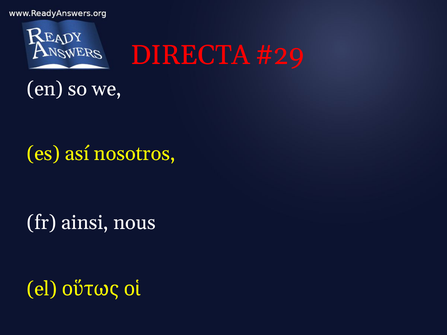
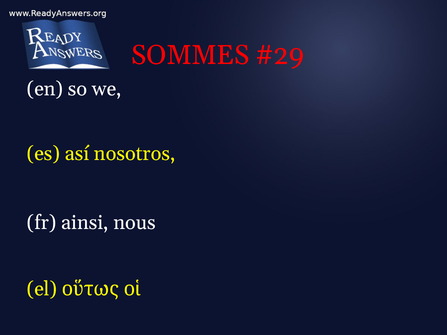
DIRECTA: DIRECTA -> SOMMES (190, 55)
